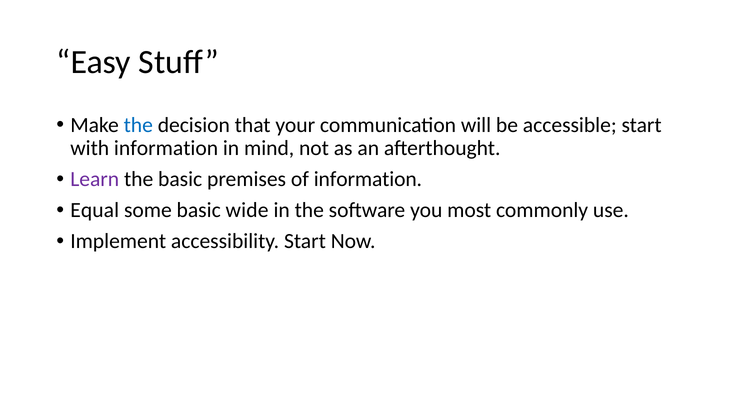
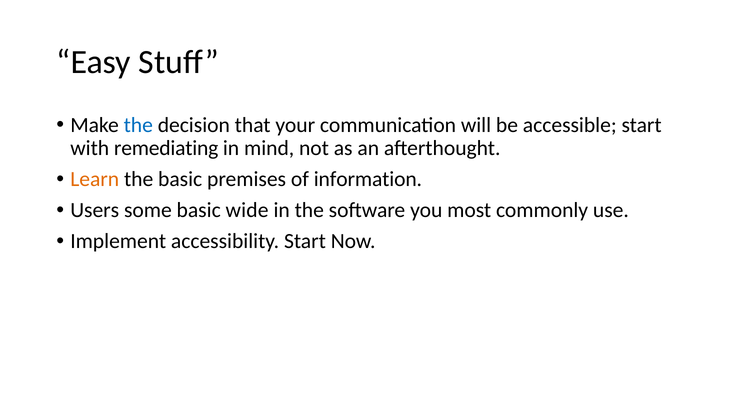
with information: information -> remediating (166, 148)
Learn colour: purple -> orange (95, 179)
Equal: Equal -> Users (95, 210)
